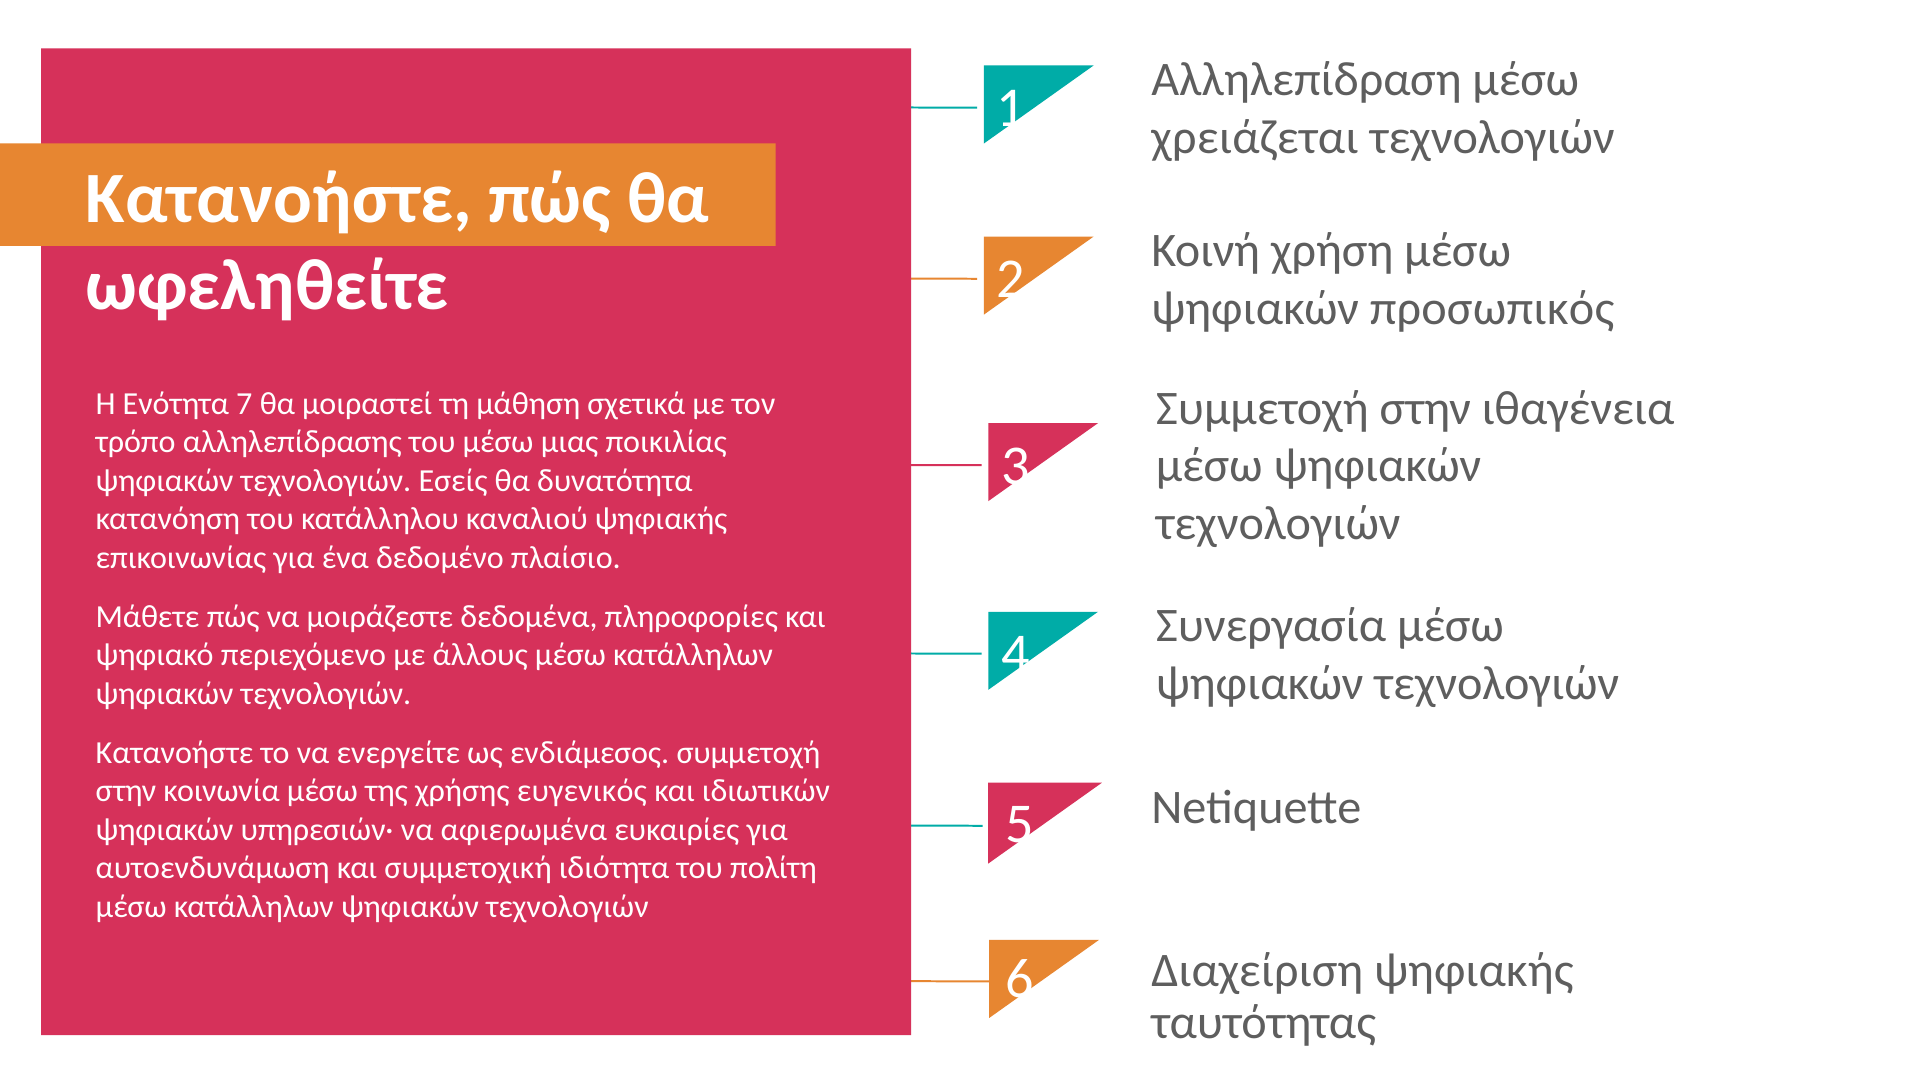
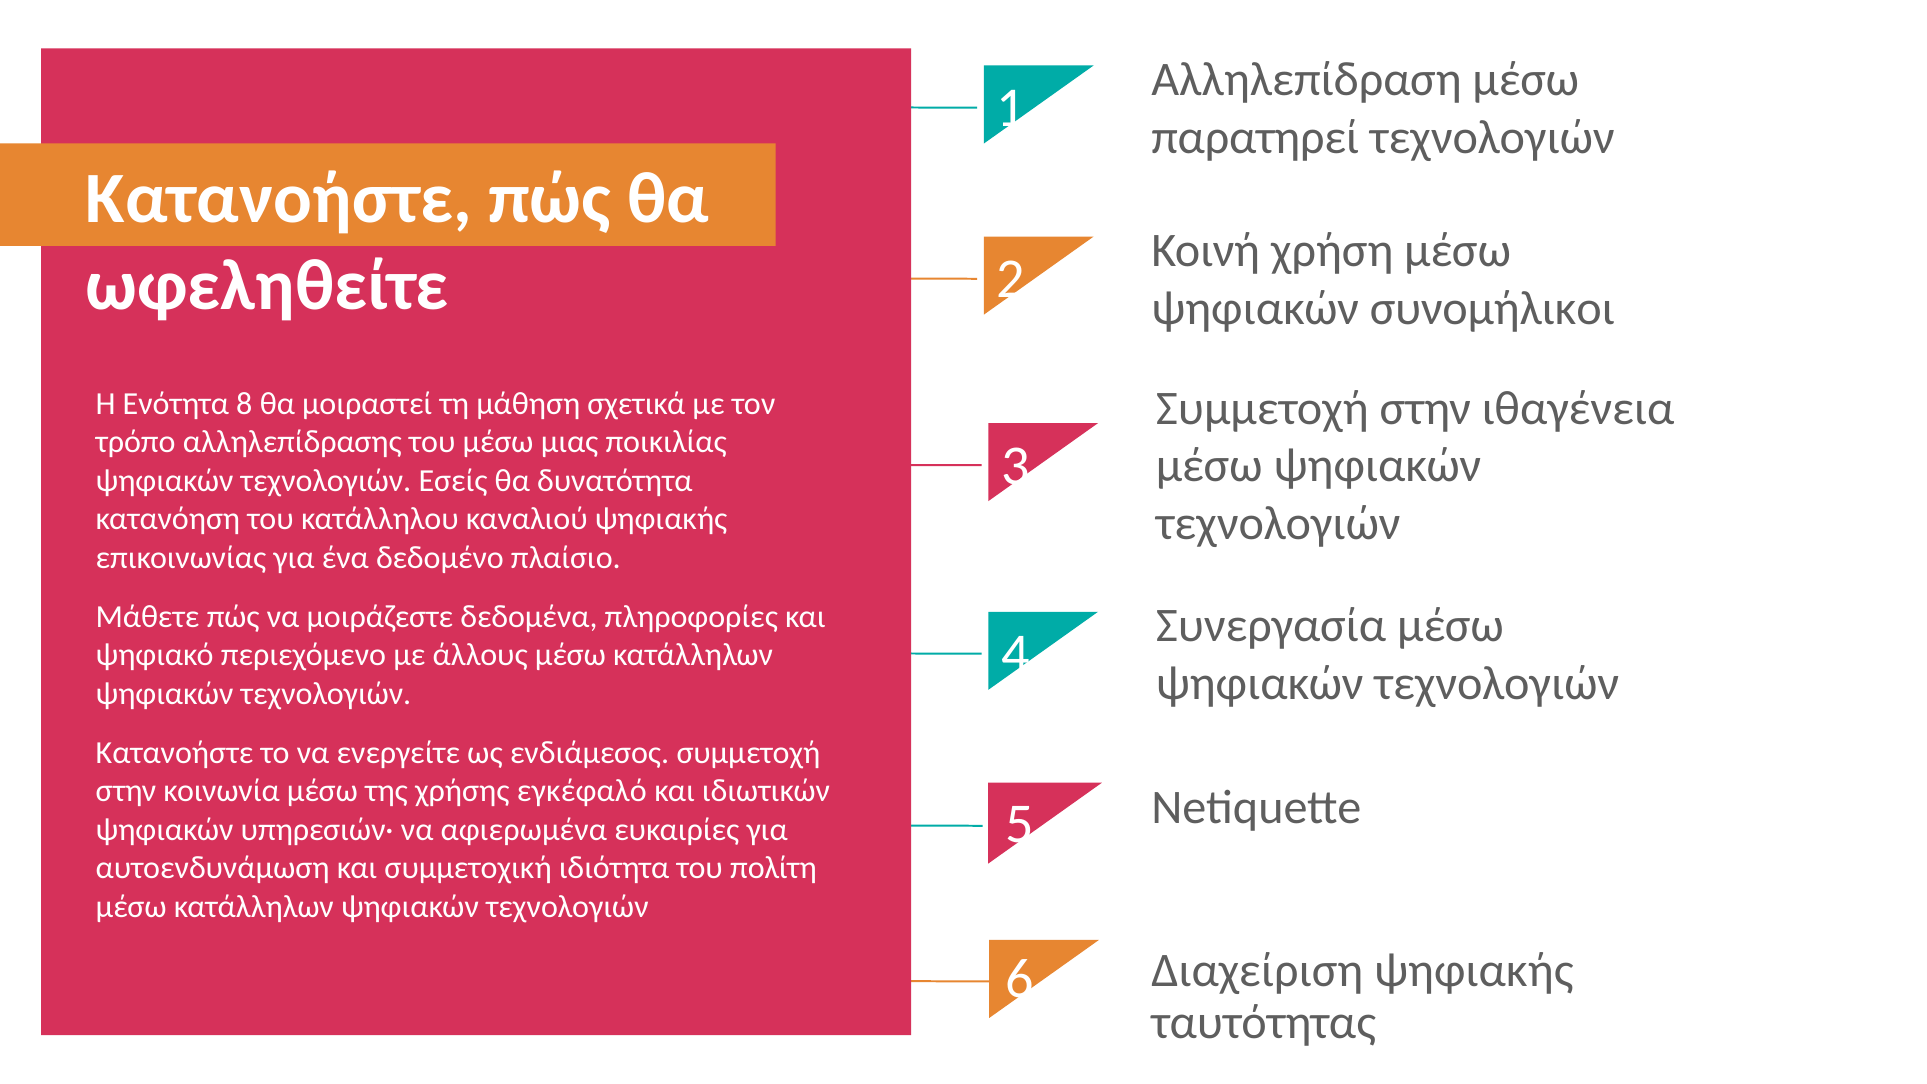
χρειάζεται: χρειάζεται -> παρατηρεί (1255, 137)
προσωπικός: προσωπικός -> συνομήλικοι (1492, 308)
7: 7 -> 8 (244, 403)
ευγενικός: ευγενικός -> εγκέφαλό (582, 791)
